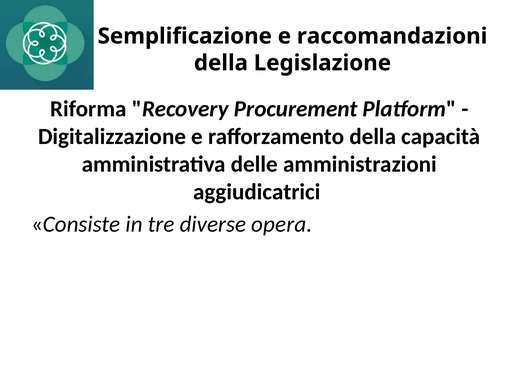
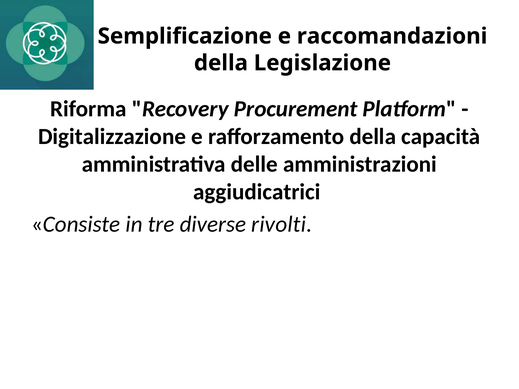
opera: opera -> rivolti (282, 224)
